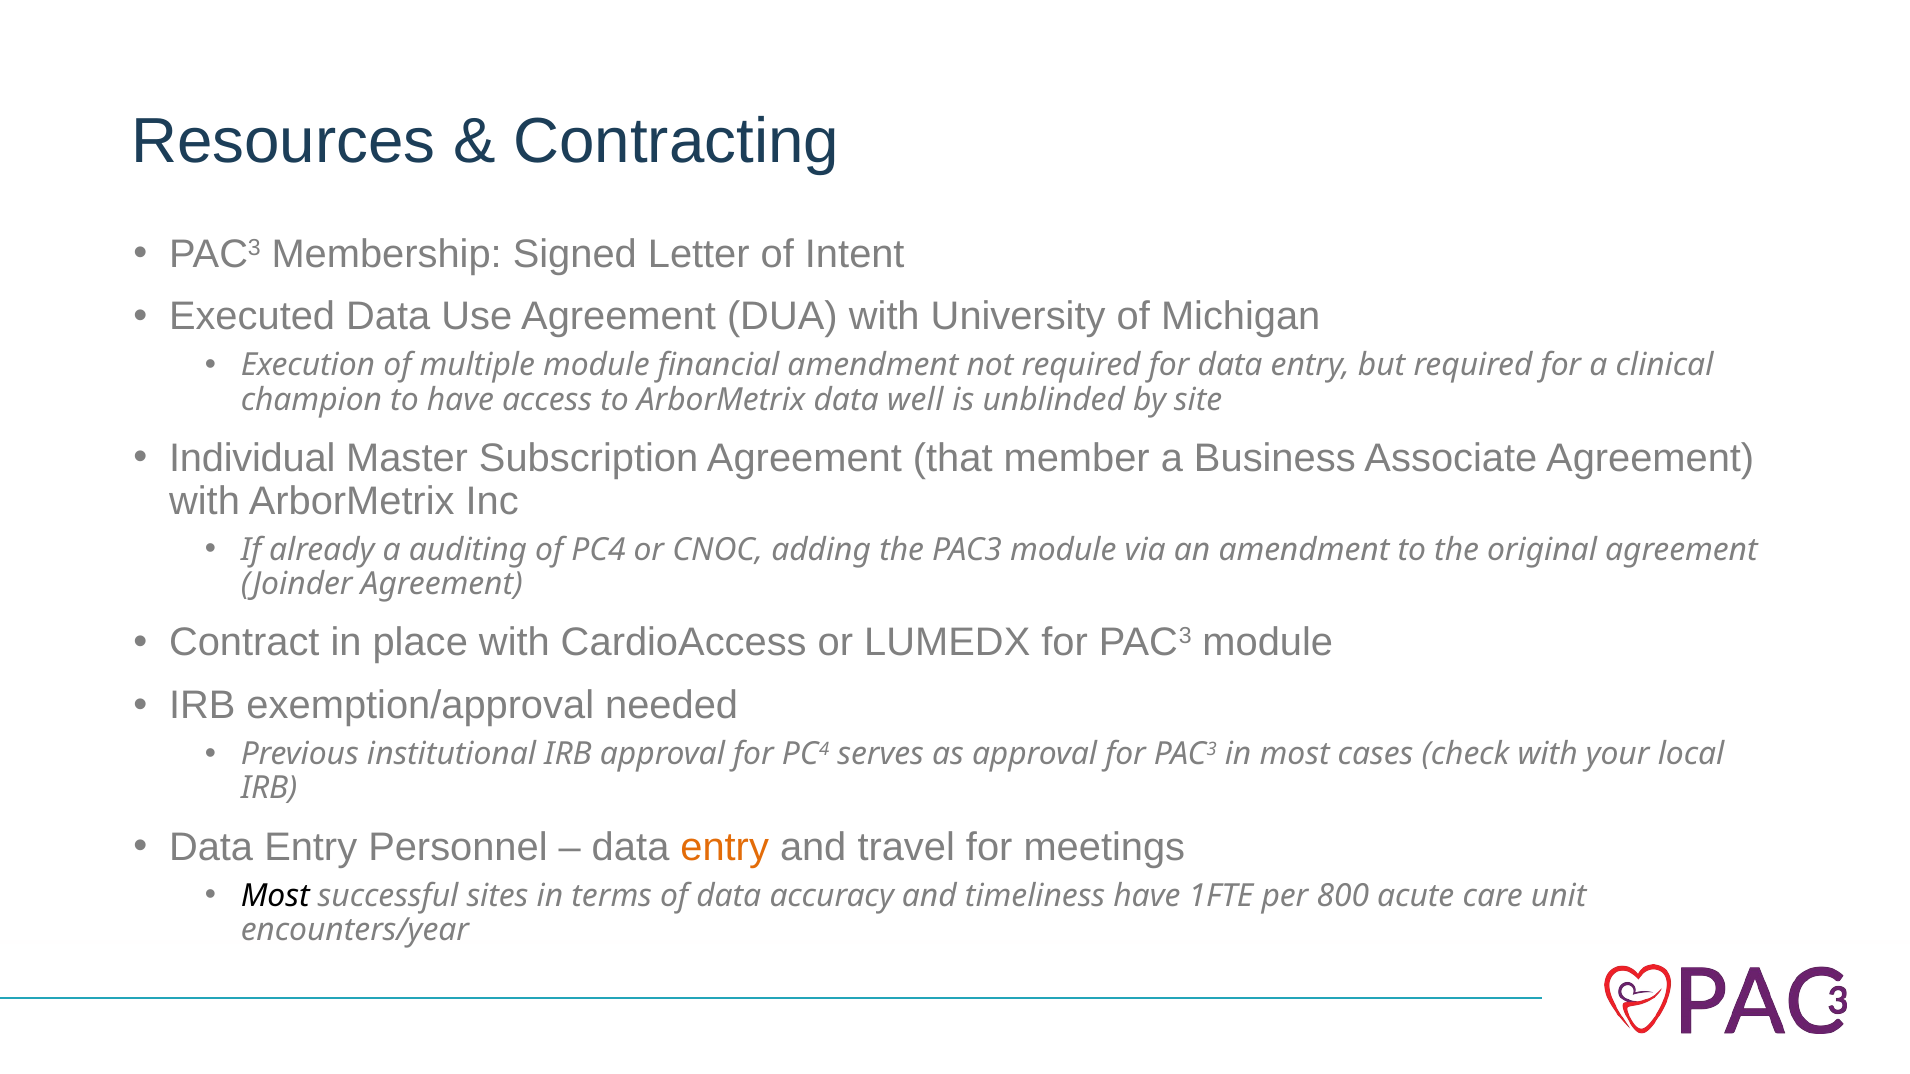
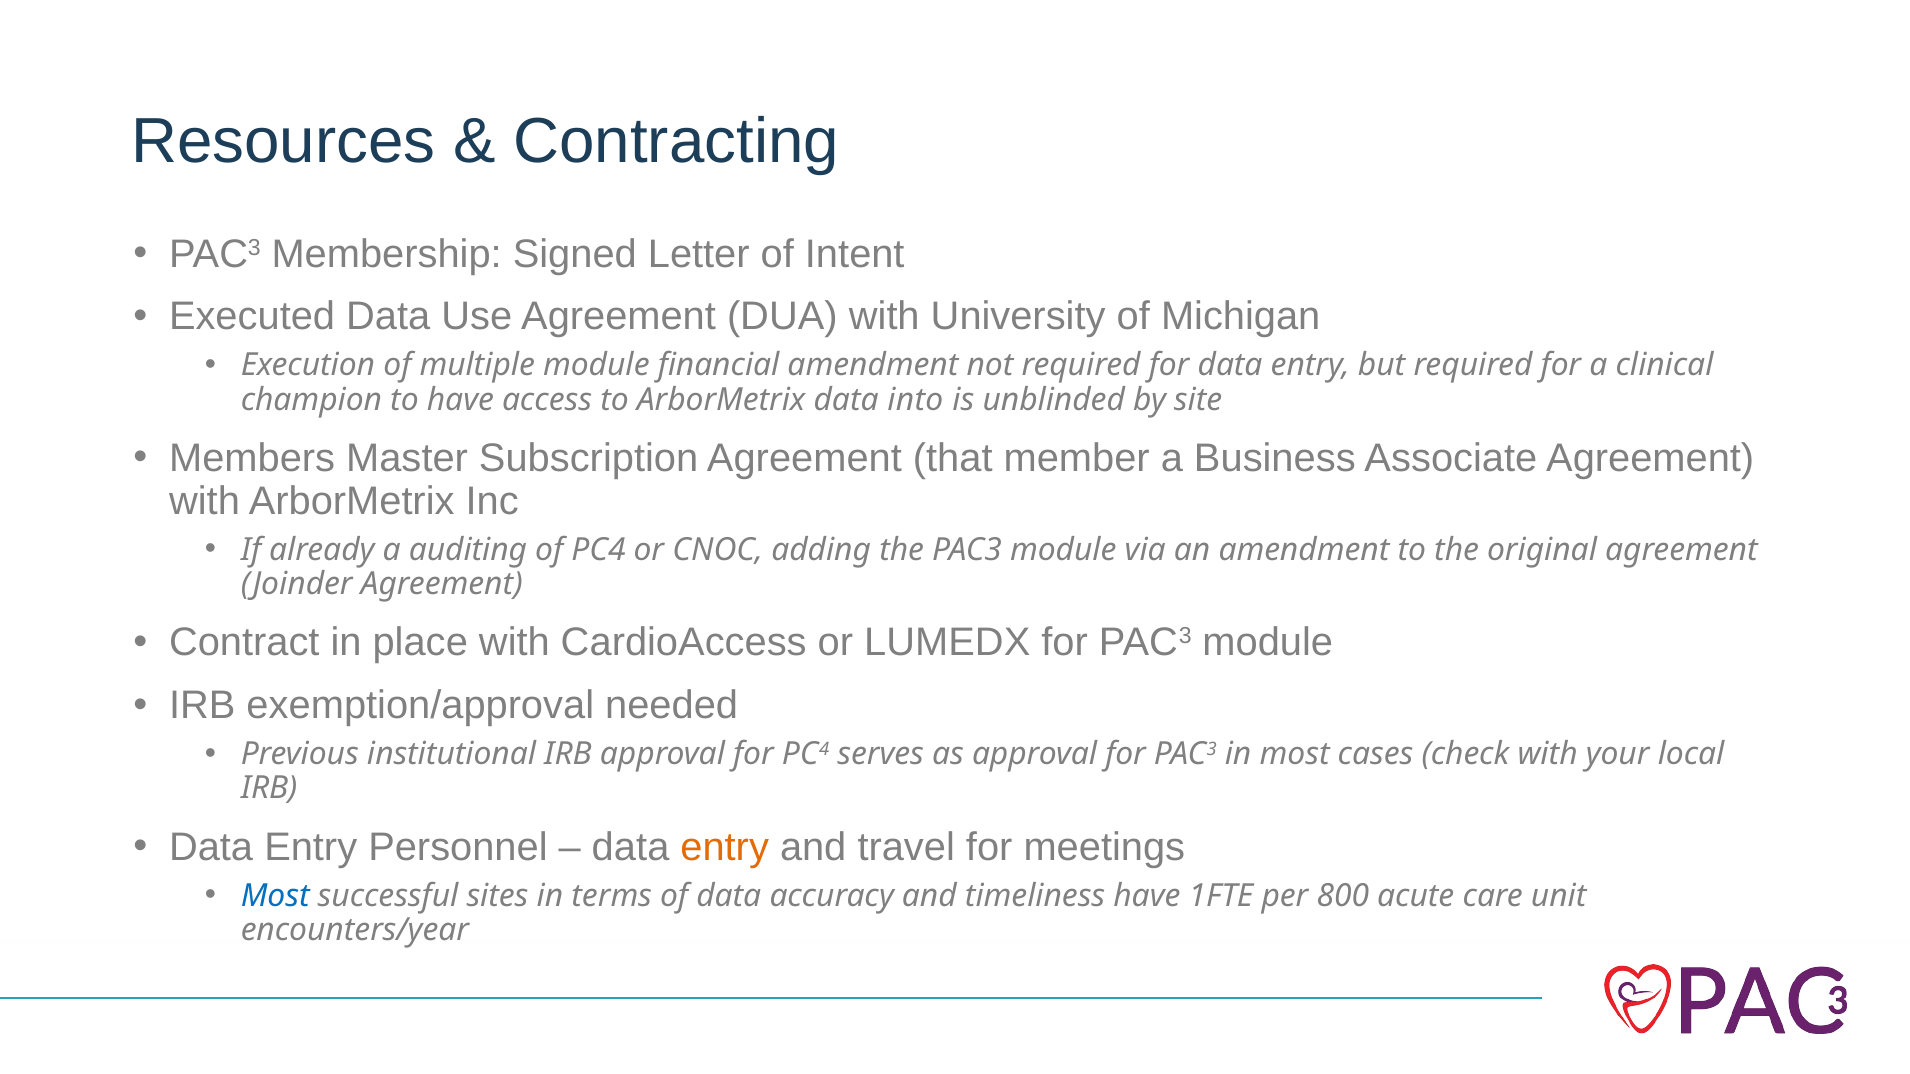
well: well -> into (915, 400)
Individual: Individual -> Members (252, 458)
Most colour: black -> blue (275, 896)
